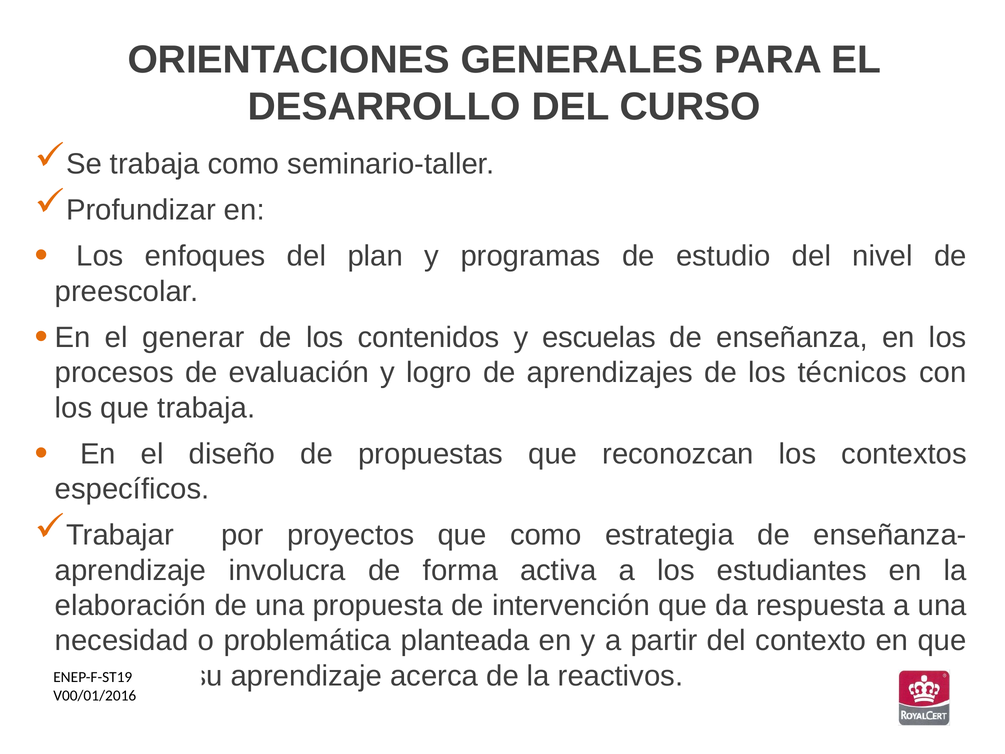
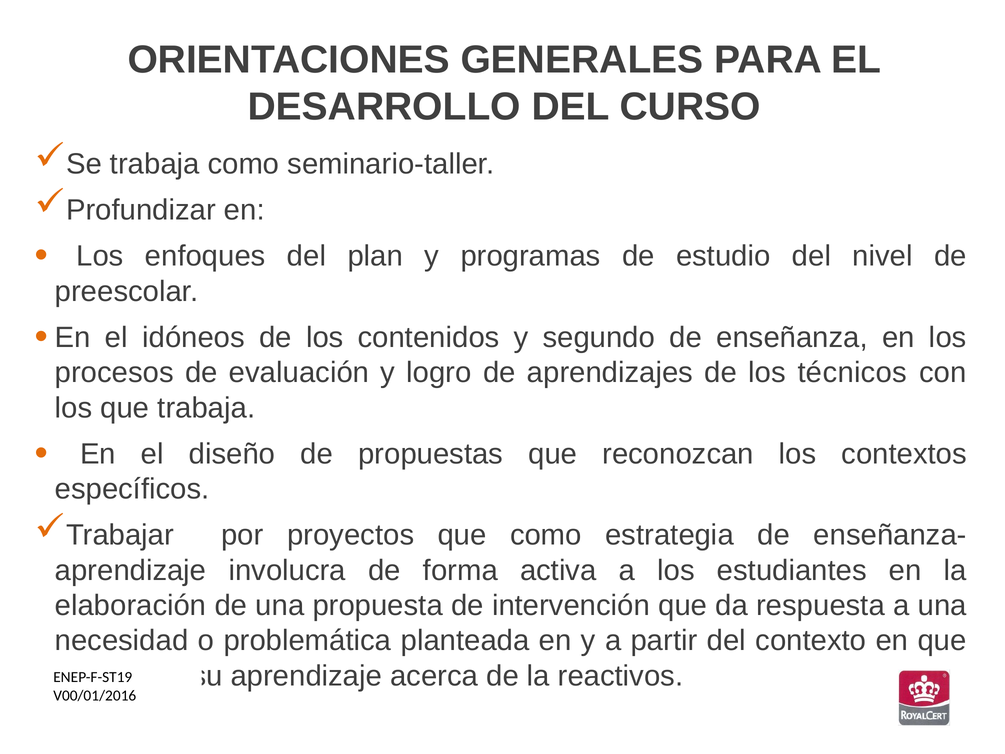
generar: generar -> idóneos (194, 337)
escuelas: escuelas -> segundo (599, 337)
